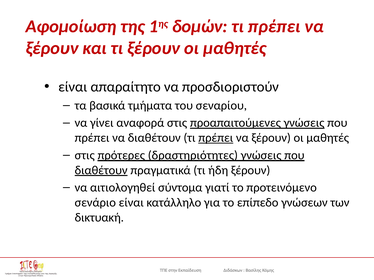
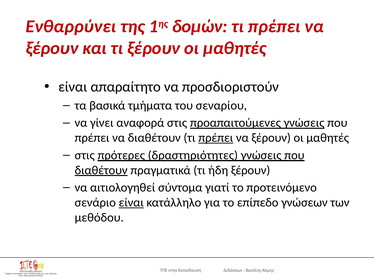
Αφομοίωση: Αφομοίωση -> Ενθαρρύνει (71, 27)
είναι underline: none -> present (131, 203)
δικτυακή: δικτυακή -> μεθόδου (99, 218)
